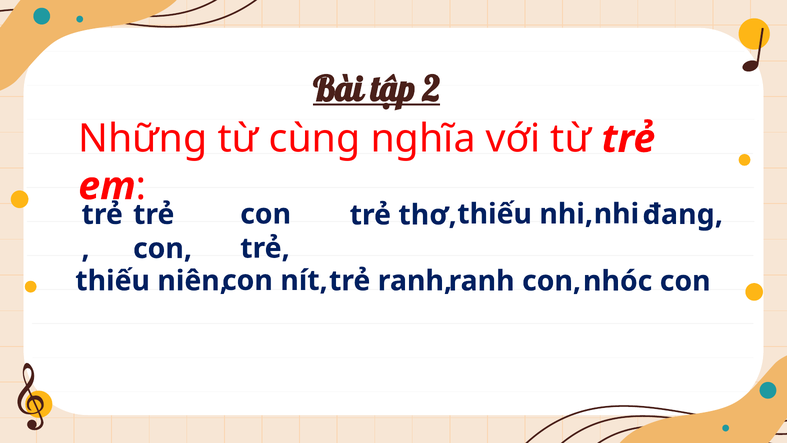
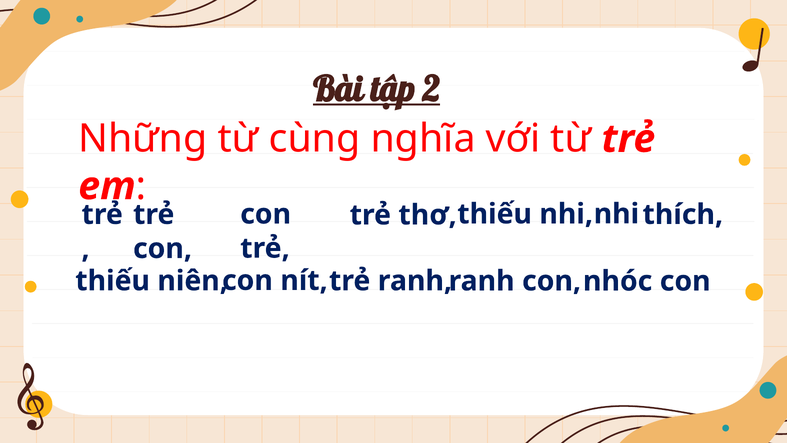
đang: đang -> thích (683, 214)
